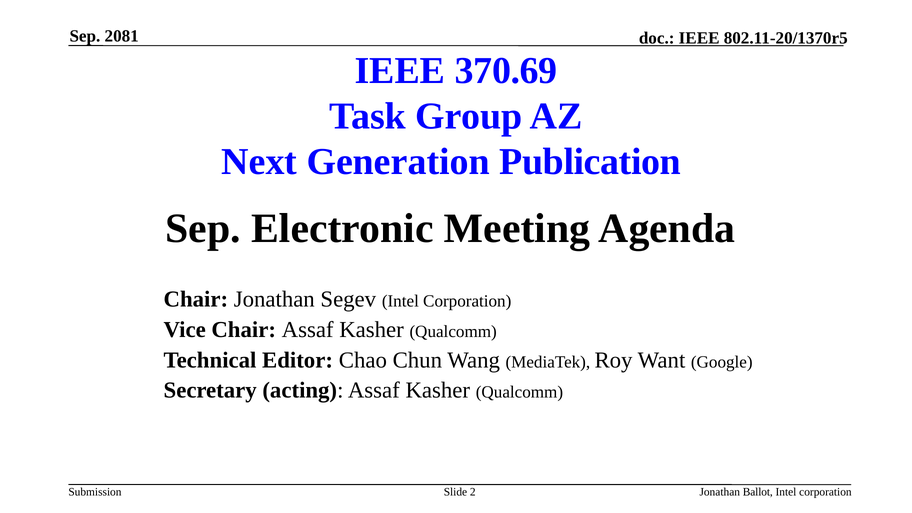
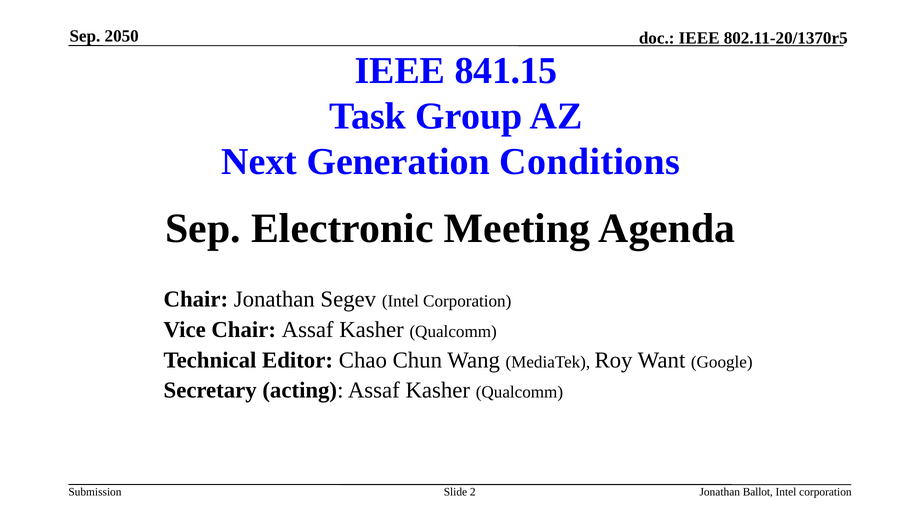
2081: 2081 -> 2050 (122, 36)
370.69: 370.69 -> 841.15 (506, 71)
Publication: Publication -> Conditions (590, 162)
